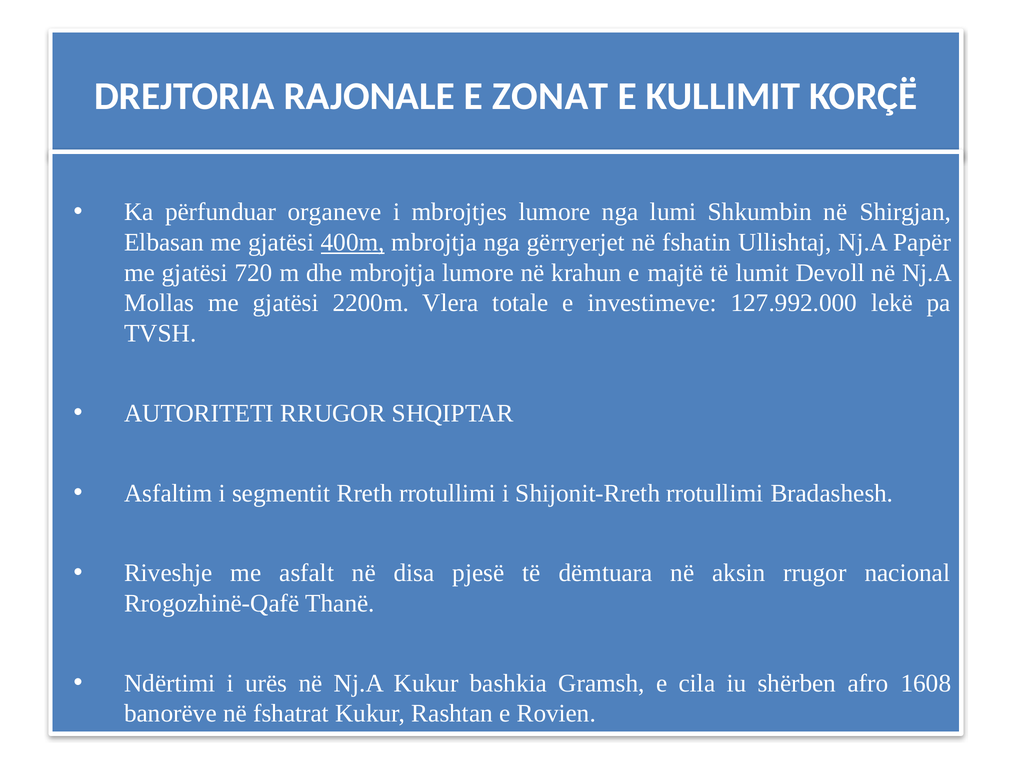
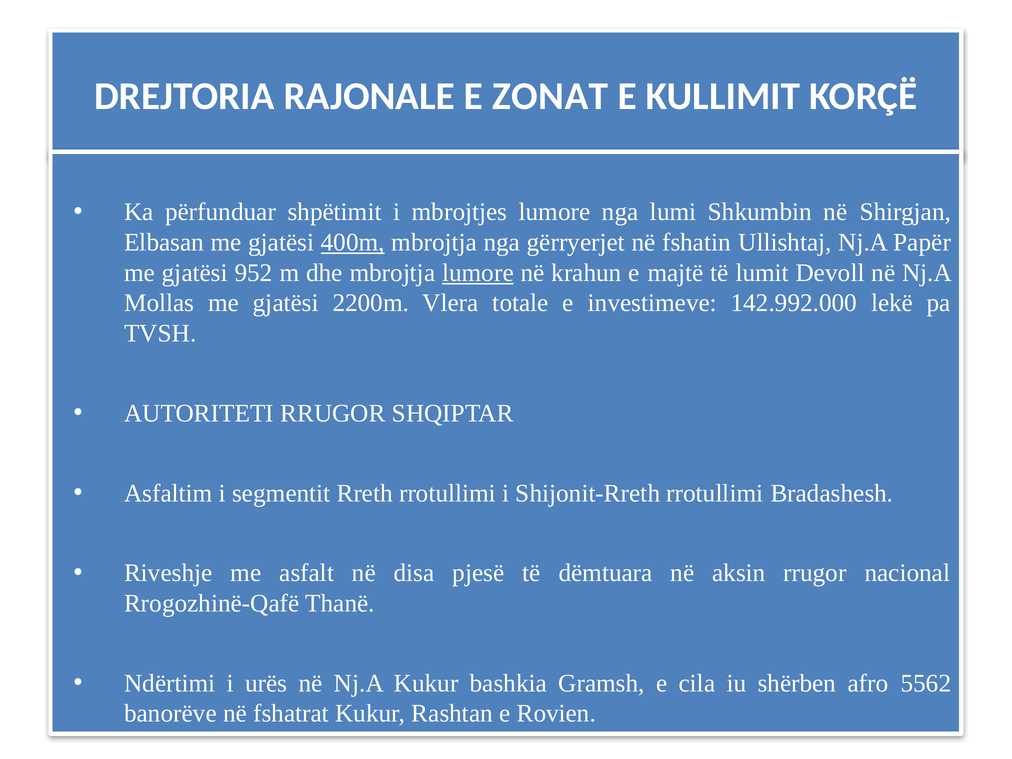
organeve: organeve -> shpëtimit (335, 212)
720: 720 -> 952 (254, 273)
lumore underline: none -> present (478, 273)
127.992.000: 127.992.000 -> 142.992.000 (794, 303)
1608: 1608 -> 5562 (926, 683)
